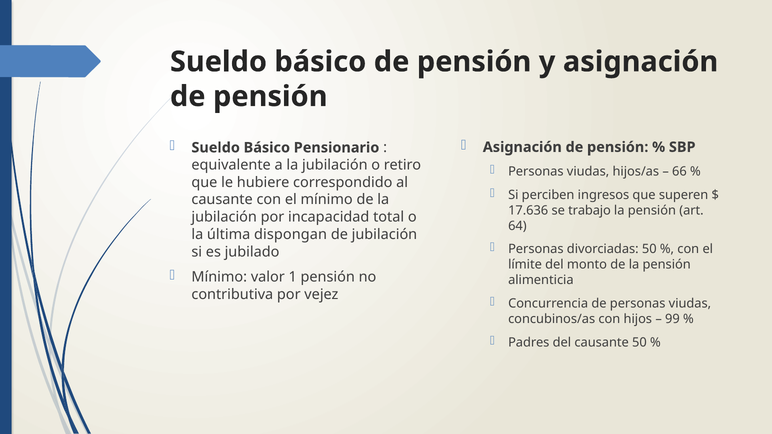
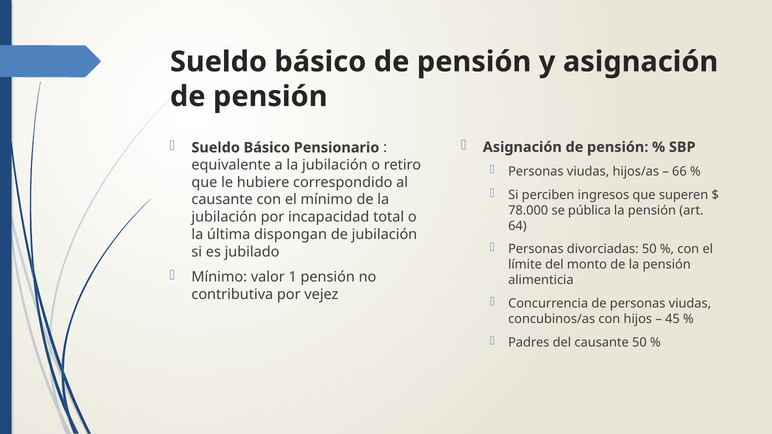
17.636: 17.636 -> 78.000 (528, 210)
trabajo: trabajo -> pública (590, 210)
99: 99 -> 45 (672, 319)
